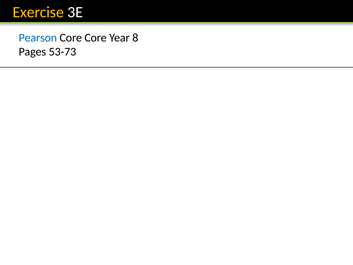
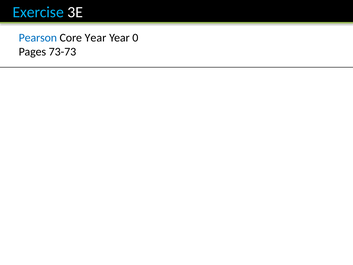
Exercise colour: yellow -> light blue (38, 12)
Core Core: Core -> Year (95, 38)
8: 8 -> 0 (135, 38)
53-73: 53-73 -> 73-73 (62, 52)
